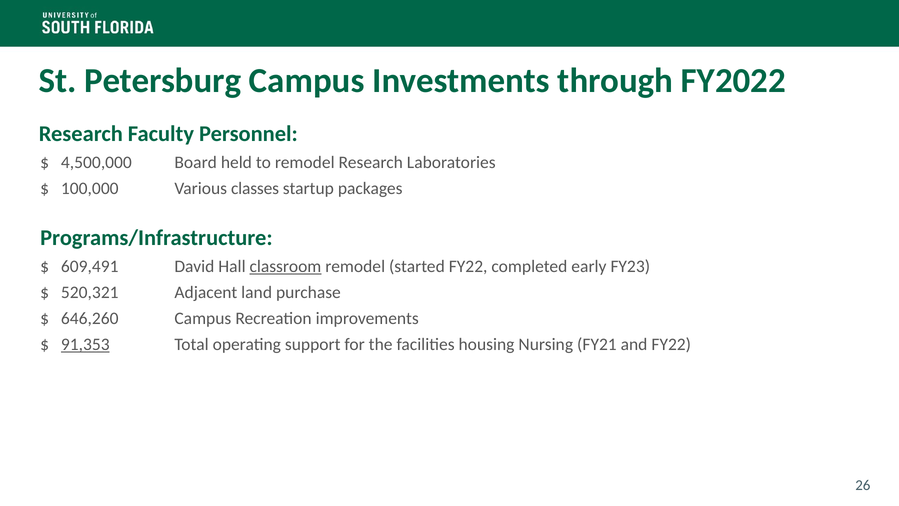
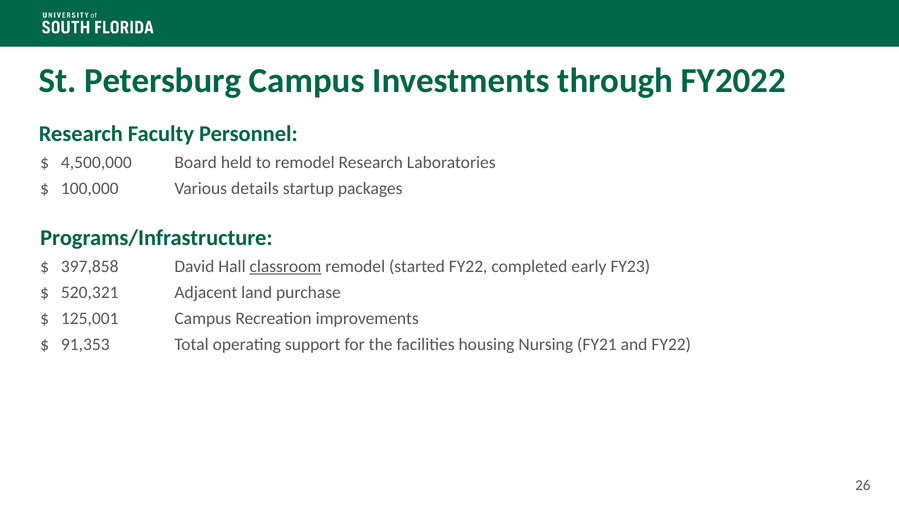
classes: classes -> details (255, 188)
609,491: 609,491 -> 397,858 (90, 266)
646,260: 646,260 -> 125,001 (90, 318)
91,353 underline: present -> none (85, 344)
